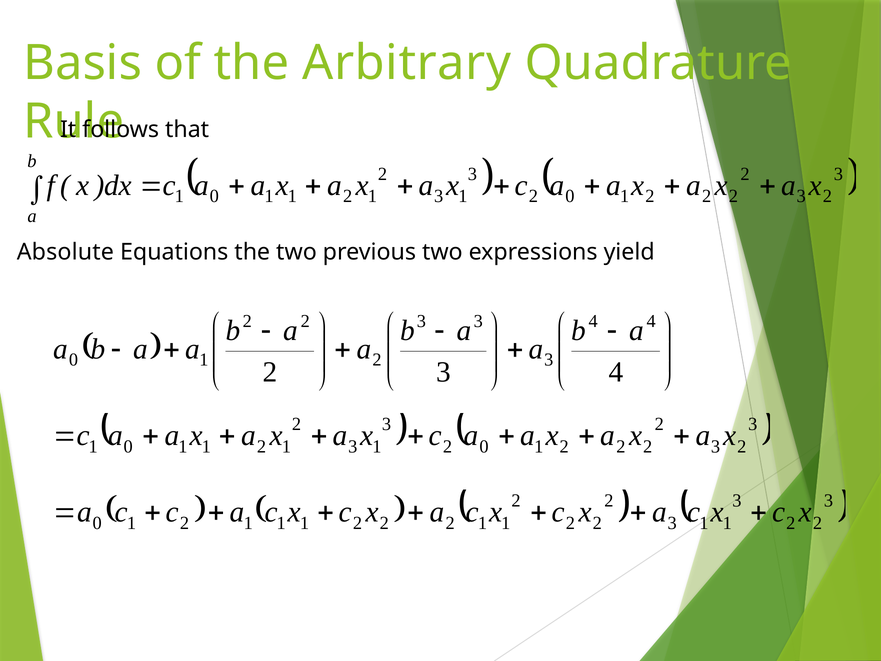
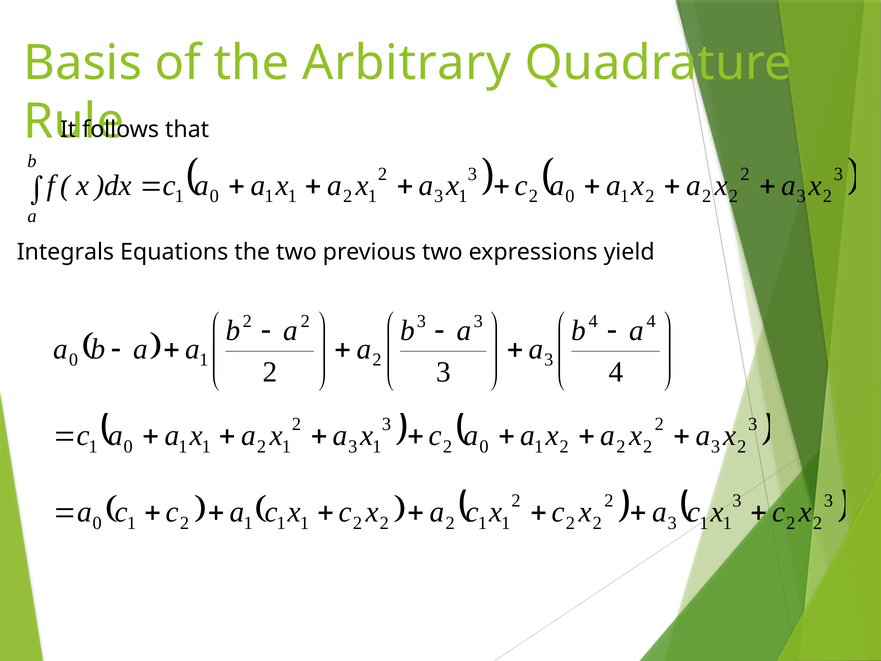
Absolute: Absolute -> Integrals (65, 252)
